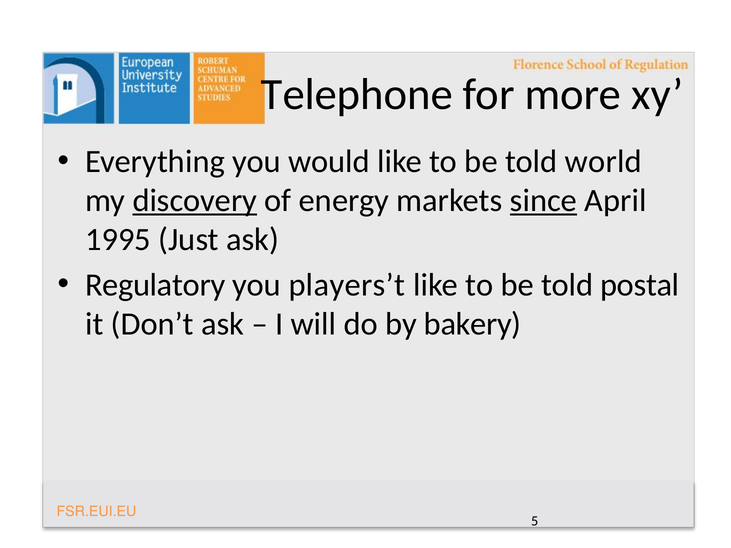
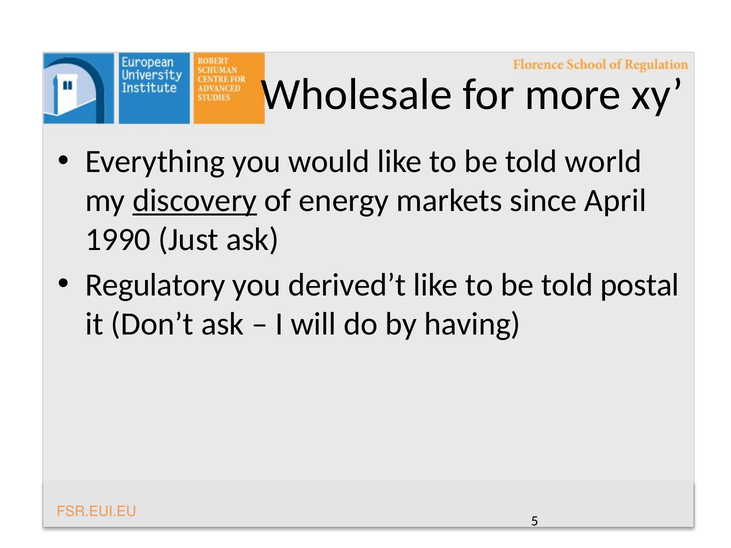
Telephone: Telephone -> Wholesale (357, 95)
since underline: present -> none (543, 201)
1995: 1995 -> 1990 (118, 240)
players’t: players’t -> derived’t (347, 285)
bakery: bakery -> having (472, 324)
